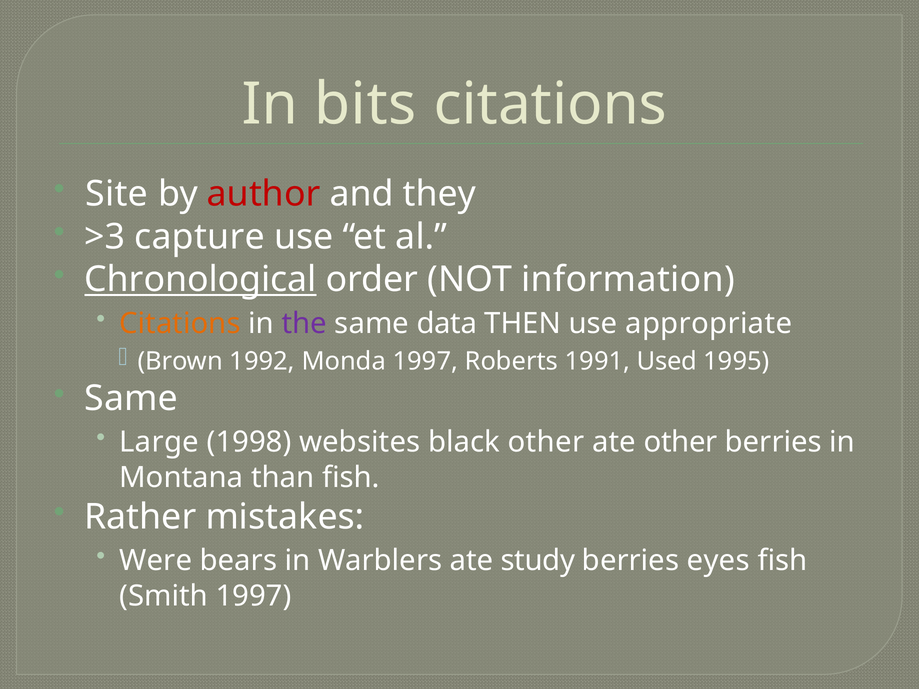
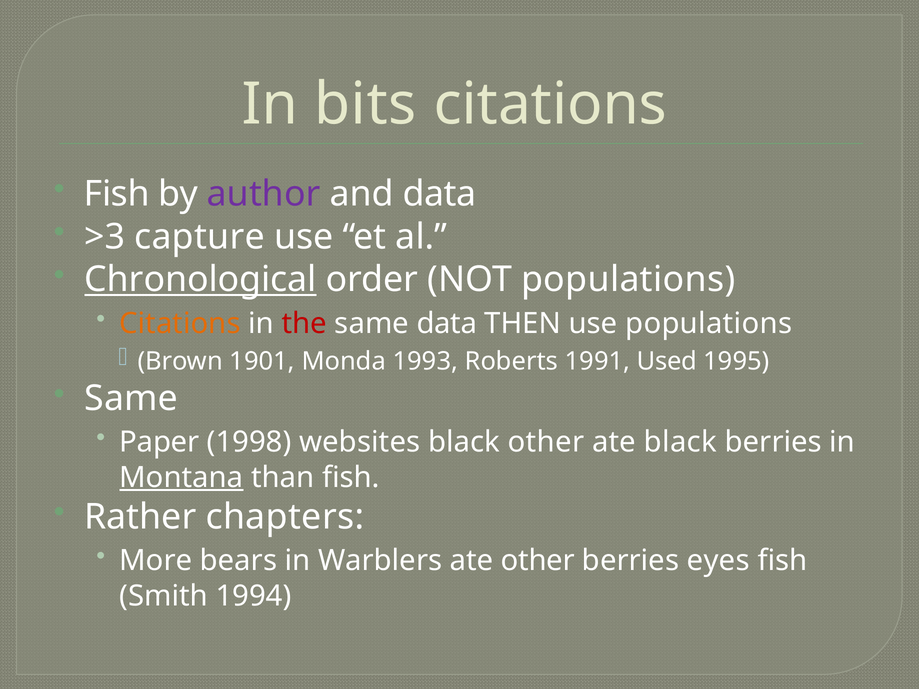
Site: Site -> Fish (117, 194)
author colour: red -> purple (264, 194)
and they: they -> data (440, 194)
NOT information: information -> populations (628, 280)
the colour: purple -> red (304, 323)
use appropriate: appropriate -> populations (709, 323)
1992: 1992 -> 1901 (262, 361)
Monda 1997: 1997 -> 1993 (425, 361)
Large: Large -> Paper (159, 442)
ate other: other -> black (680, 442)
Montana underline: none -> present (181, 478)
mistakes: mistakes -> chapters (285, 517)
Were: Were -> More (156, 561)
ate study: study -> other (538, 561)
Smith 1997: 1997 -> 1994 (254, 596)
